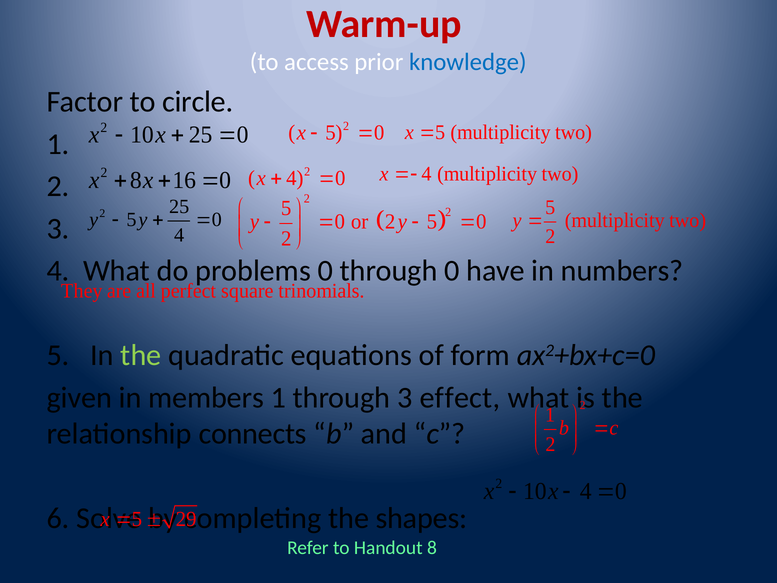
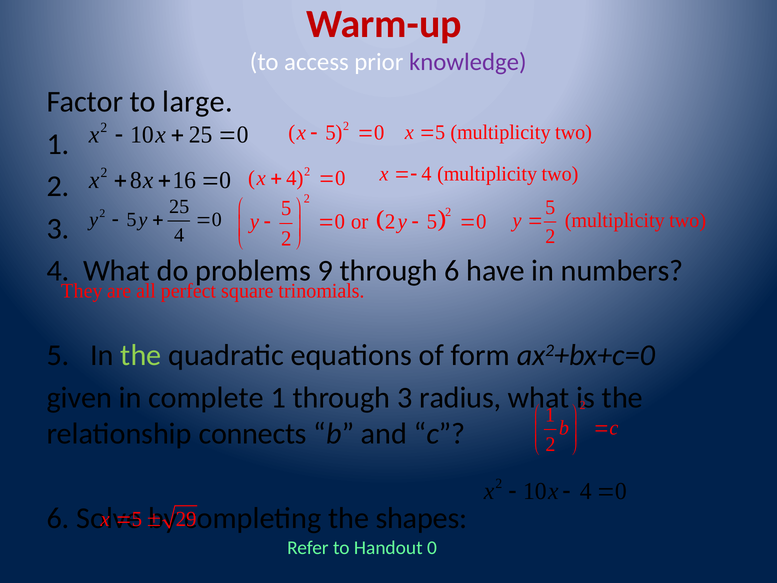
knowledge colour: blue -> purple (468, 62)
circle: circle -> large (198, 102)
0: 0 -> 9 (325, 271)
through 0: 0 -> 6 (452, 271)
members: members -> complete (206, 397)
effect: effect -> radius (460, 397)
Handout 8: 8 -> 0 (432, 548)
